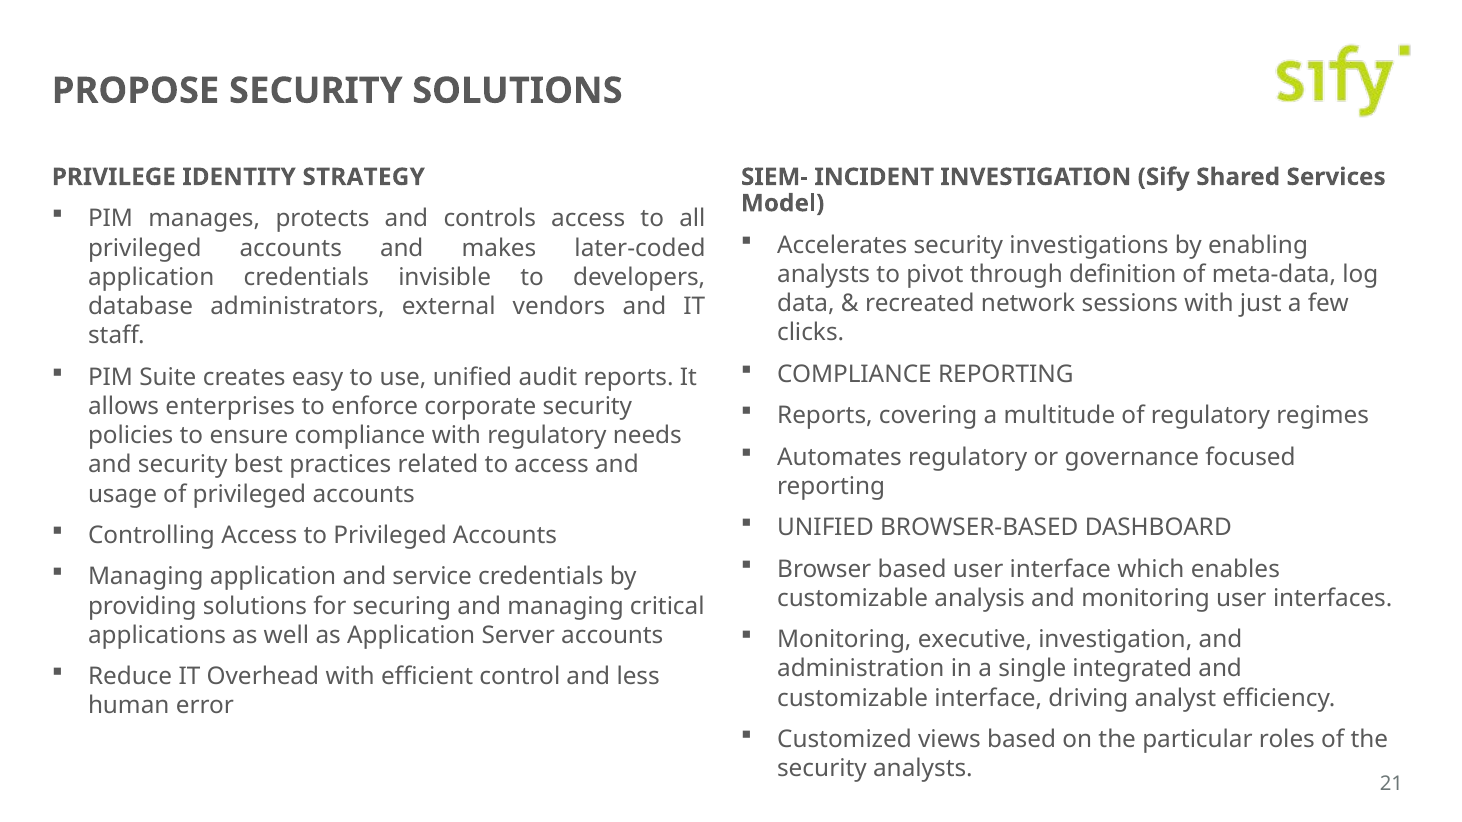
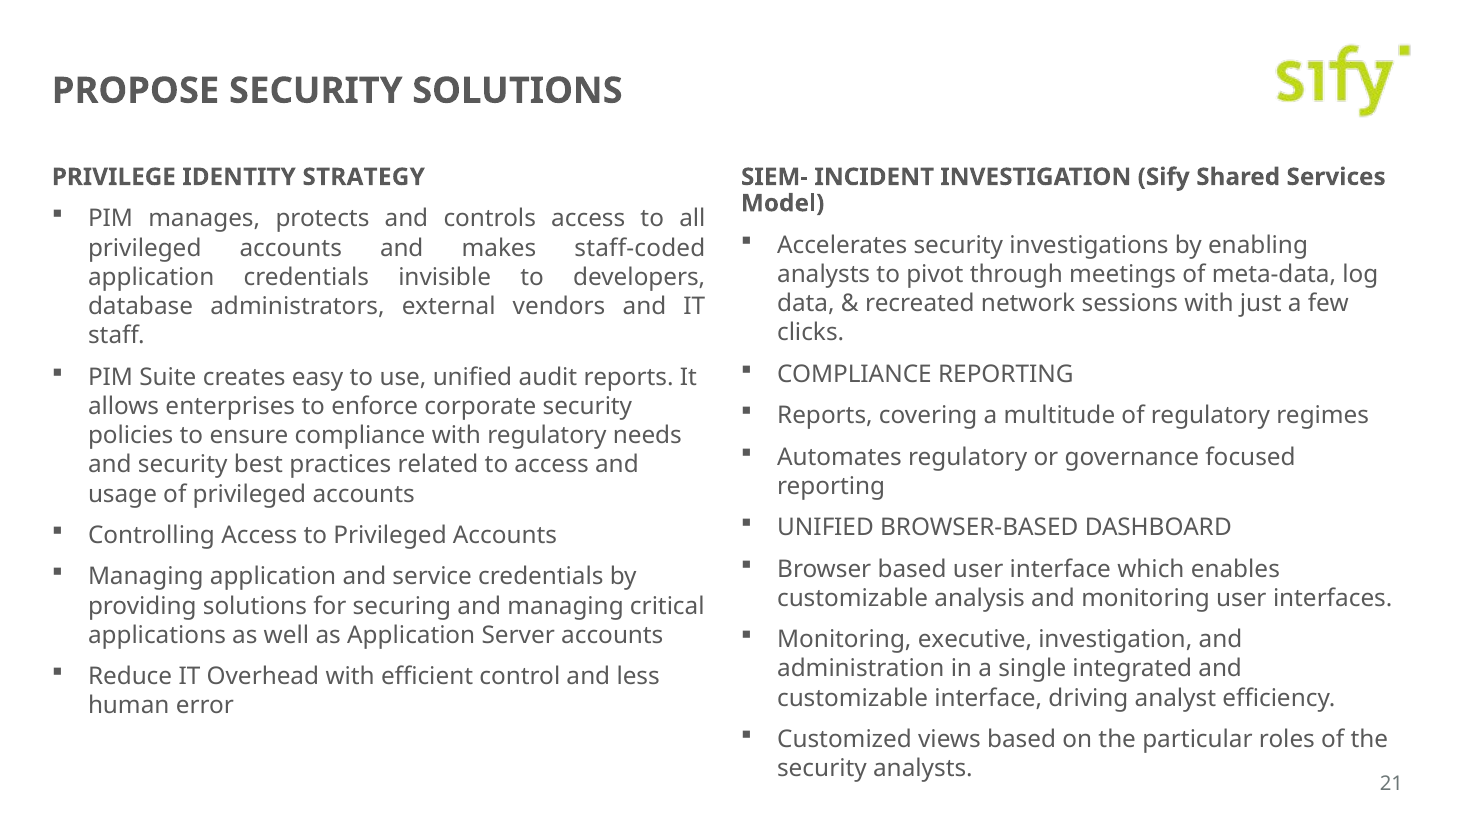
later-coded: later-coded -> staff-coded (640, 248)
definition: definition -> meetings (1123, 274)
